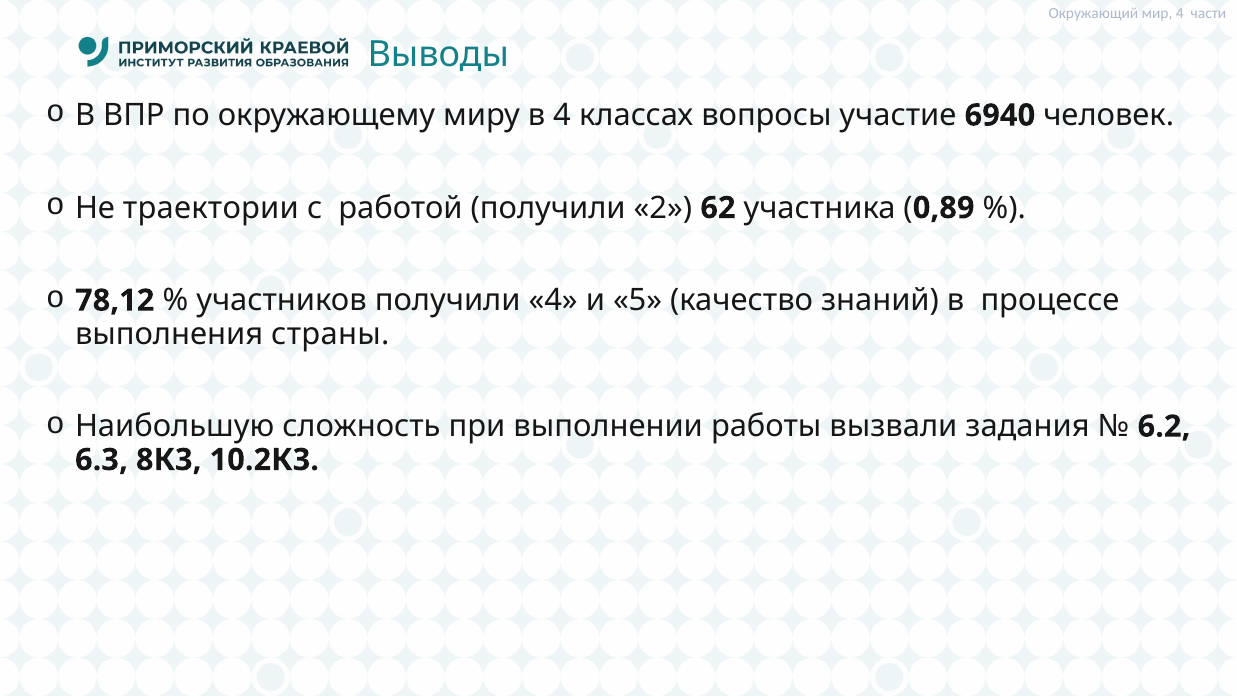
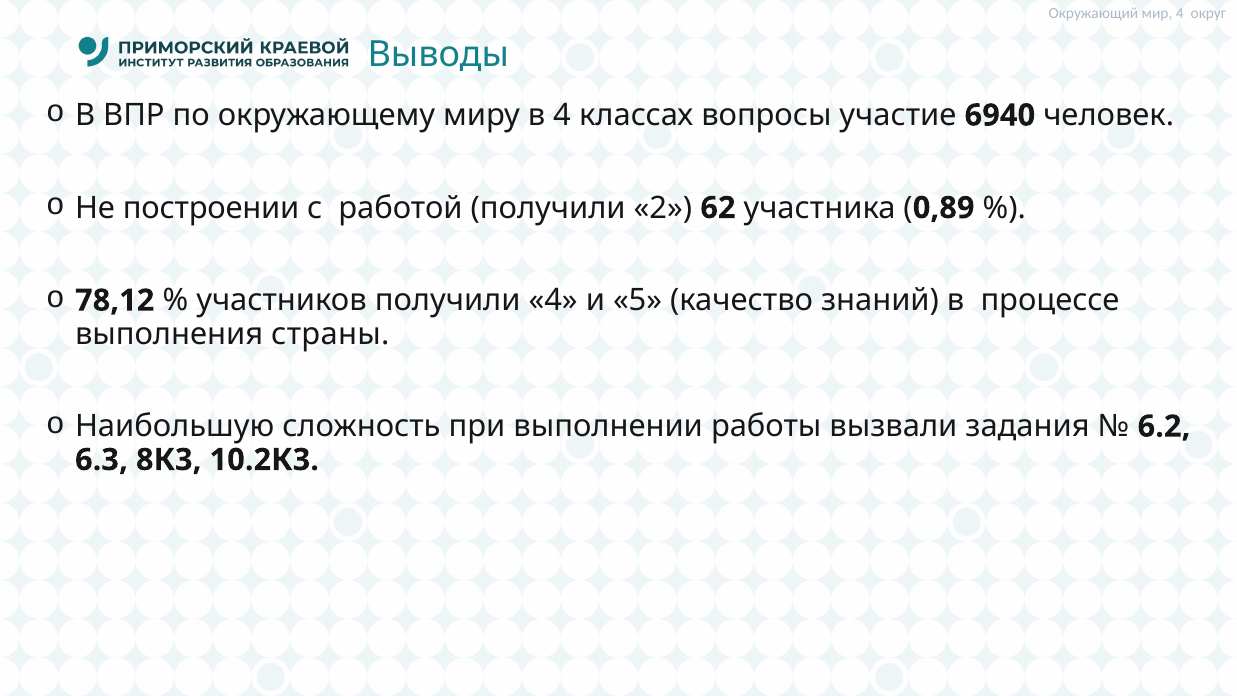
части: части -> округ (1208, 13)
траектории: траектории -> построении (211, 208)
